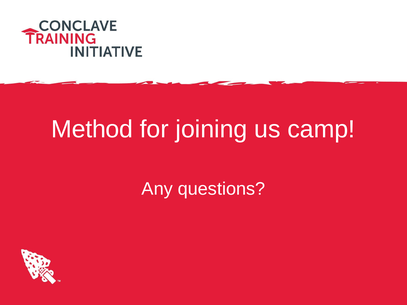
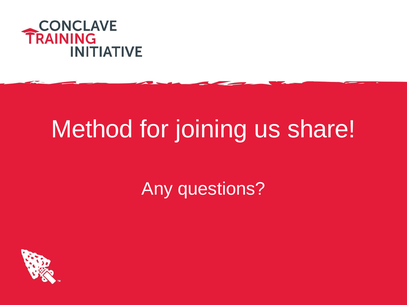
camp: camp -> share (321, 129)
